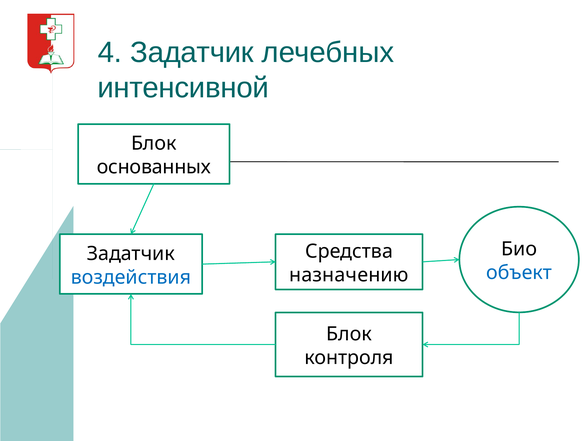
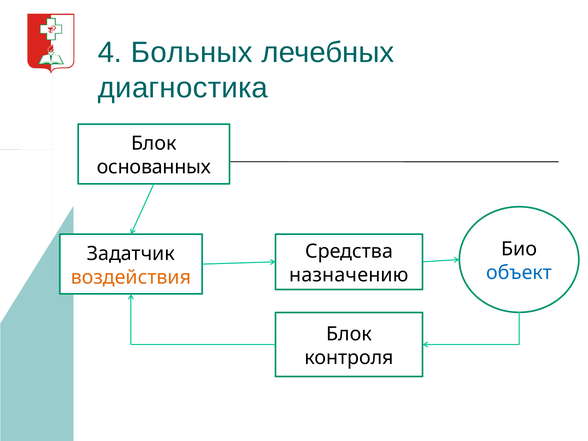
4 Задатчик: Задатчик -> Больных (192, 52)
интенсивной: интенсивной -> диагностика (183, 88)
воздействия colour: blue -> orange (131, 277)
